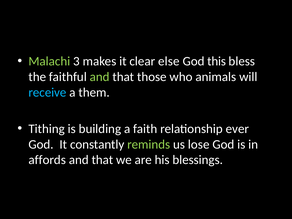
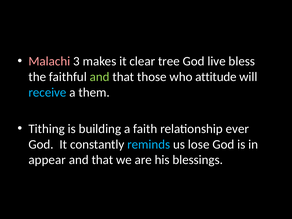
Malachi colour: light green -> pink (49, 61)
else: else -> tree (169, 61)
this: this -> live (217, 61)
animals: animals -> attitude (216, 77)
reminds colour: light green -> light blue (149, 144)
affords: affords -> appear (47, 160)
